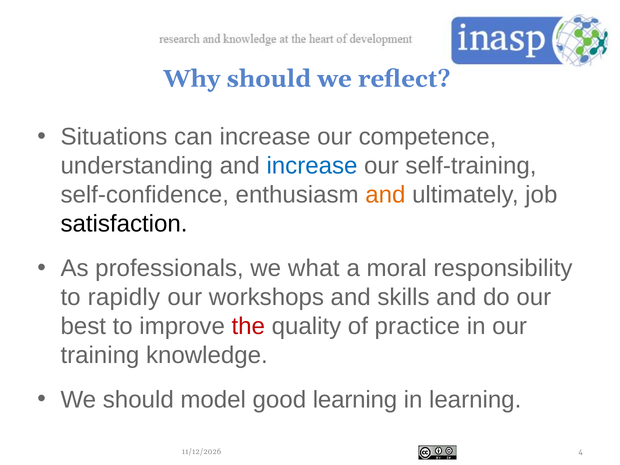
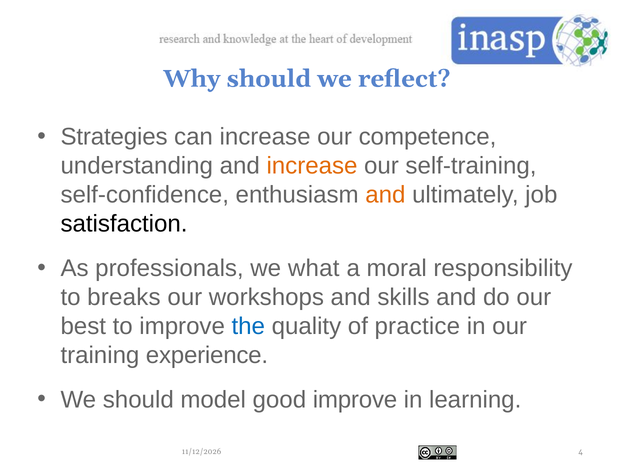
Situations: Situations -> Strategies (114, 137)
increase colour: blue -> orange (312, 166)
rapidly: rapidly -> breaks (124, 297)
the colour: red -> blue (248, 326)
knowledge: knowledge -> experience (207, 355)
good learning: learning -> improve (355, 400)
